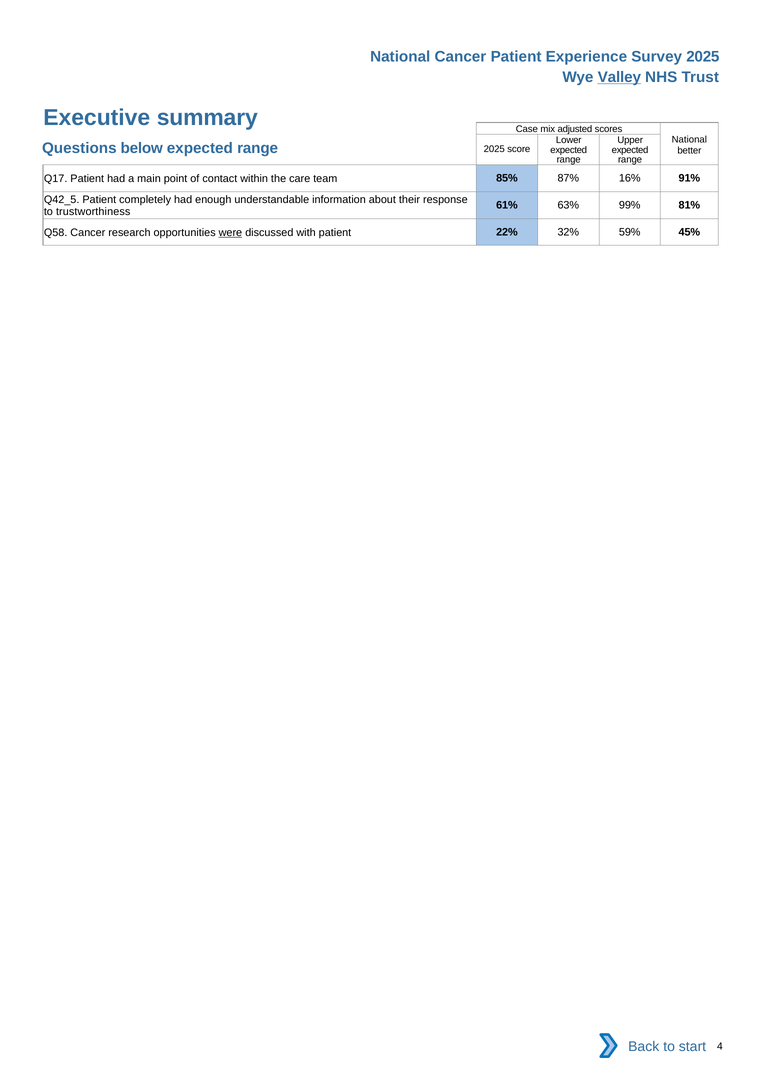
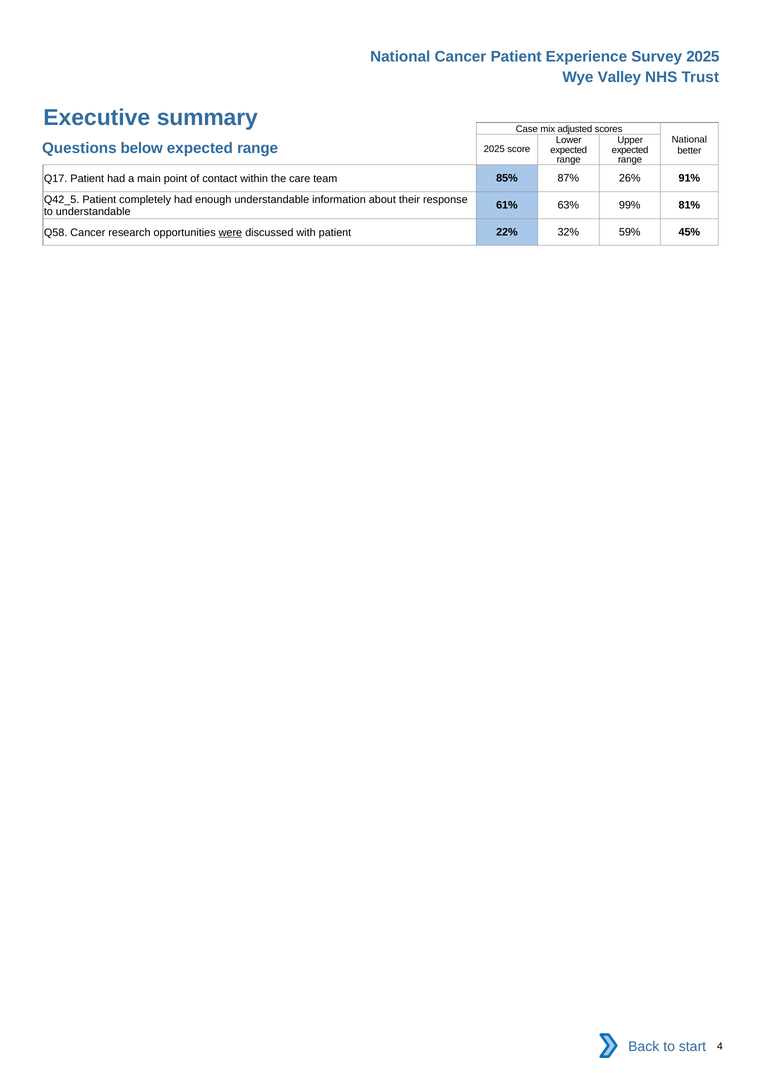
Valley underline: present -> none (619, 77)
16%: 16% -> 26% (630, 178)
to trustworthiness: trustworthiness -> understandable (93, 212)
